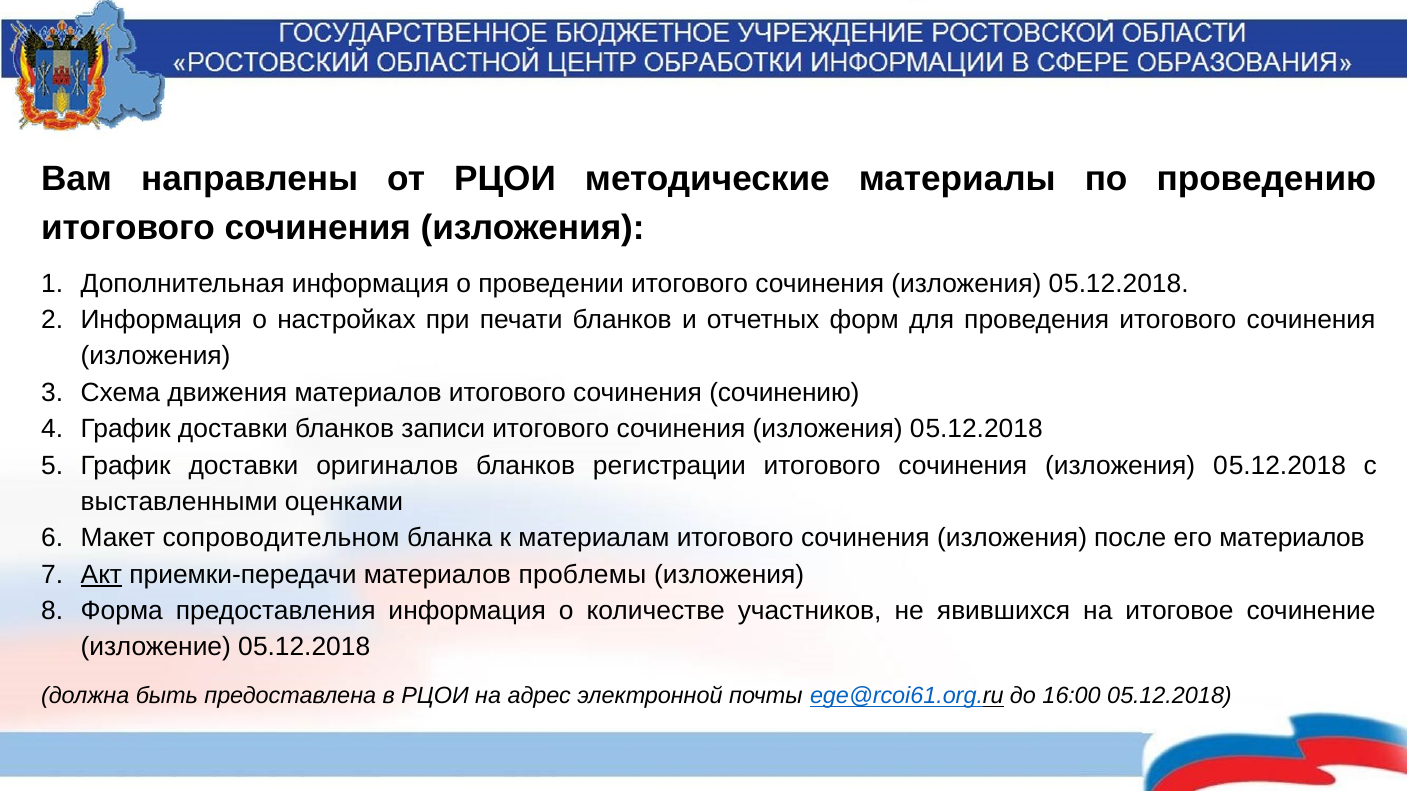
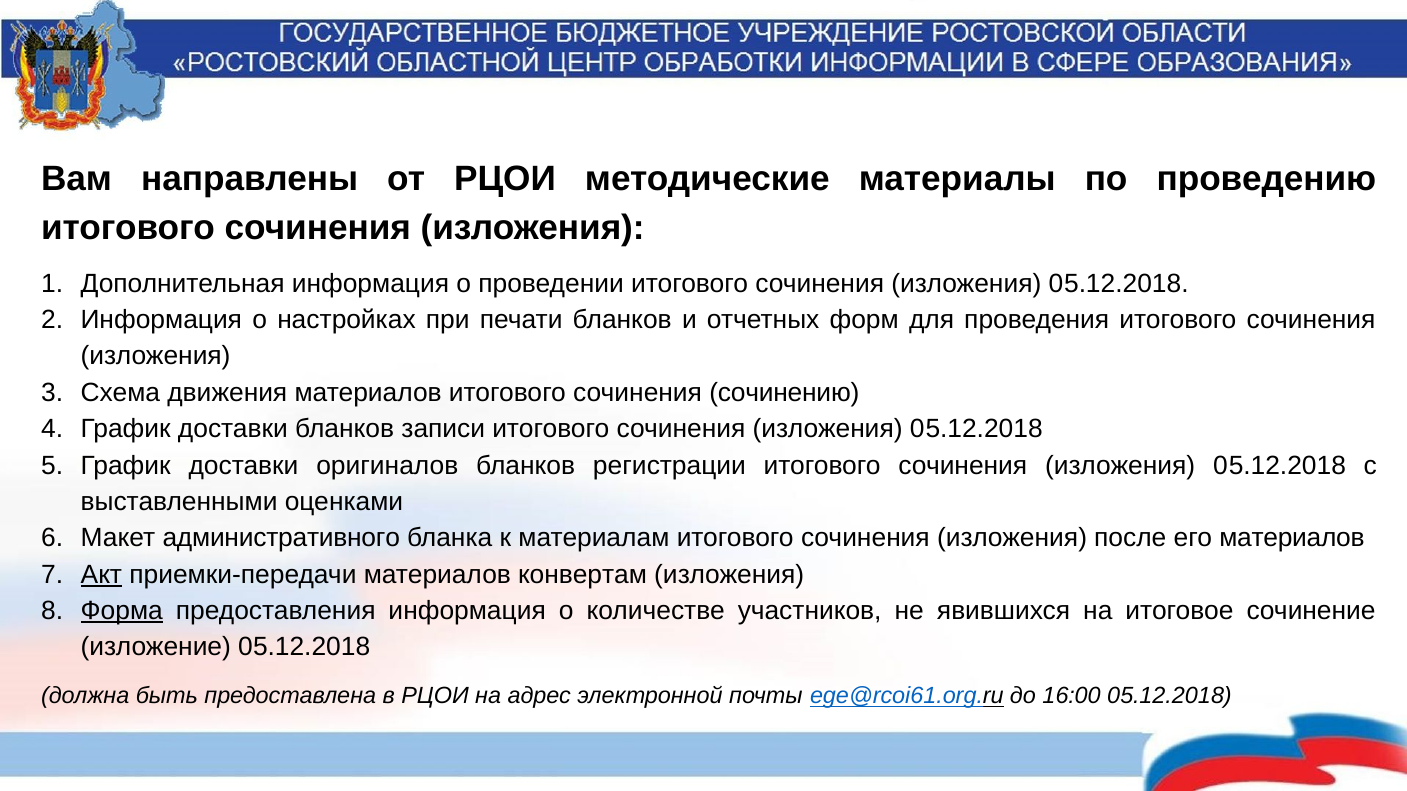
сопроводительном: сопроводительном -> административного (281, 538)
проблемы: проблемы -> конвертам (583, 575)
Форма underline: none -> present (122, 611)
